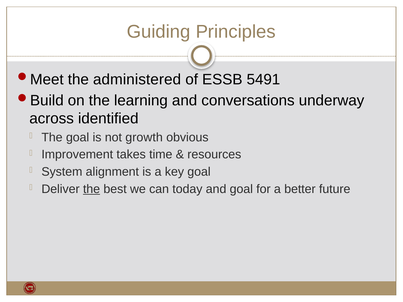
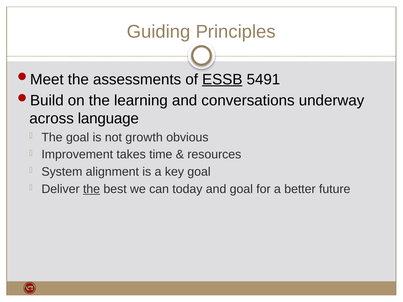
administered: administered -> assessments (137, 79)
ESSB underline: none -> present (222, 79)
identified: identified -> language (108, 119)
